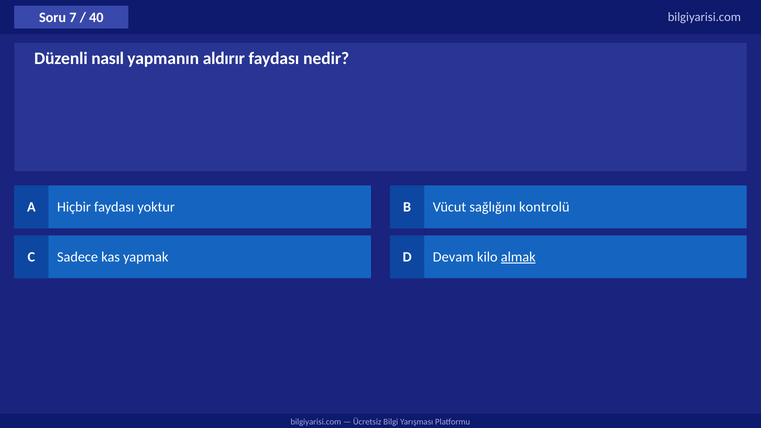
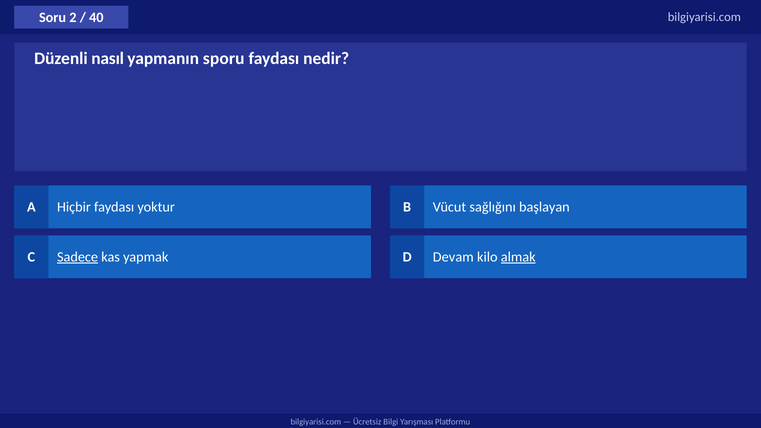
7: 7 -> 2 (73, 17)
aldırır: aldırır -> sporu (224, 59)
kontrolü: kontrolü -> başlayan (544, 207)
Sadece underline: none -> present (78, 257)
